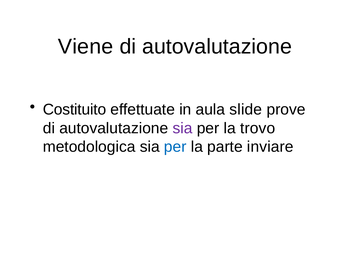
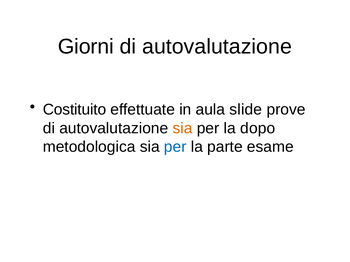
Viene: Viene -> Giorni (86, 47)
sia colour: purple -> orange (183, 128)
trovo: trovo -> dopo (258, 128)
inviare: inviare -> esame (270, 147)
